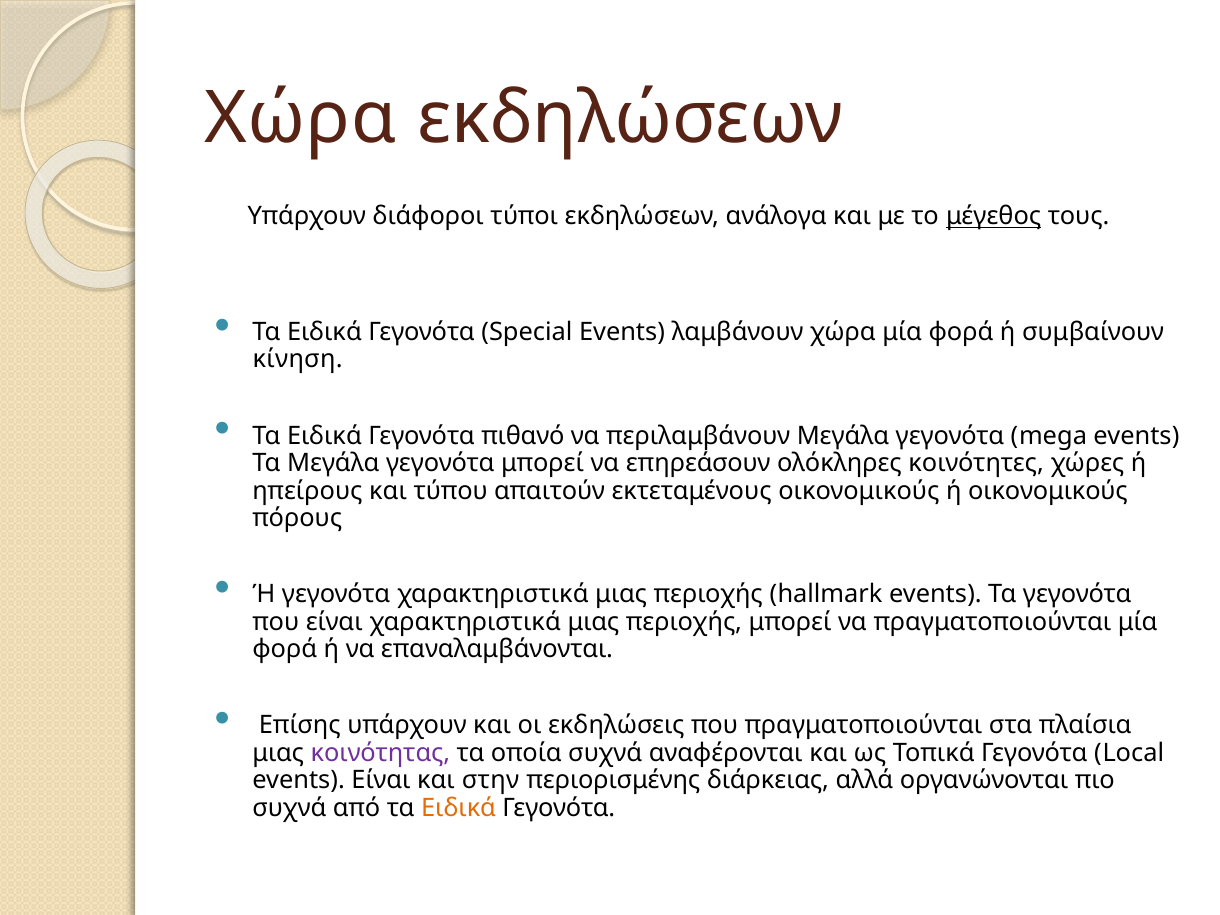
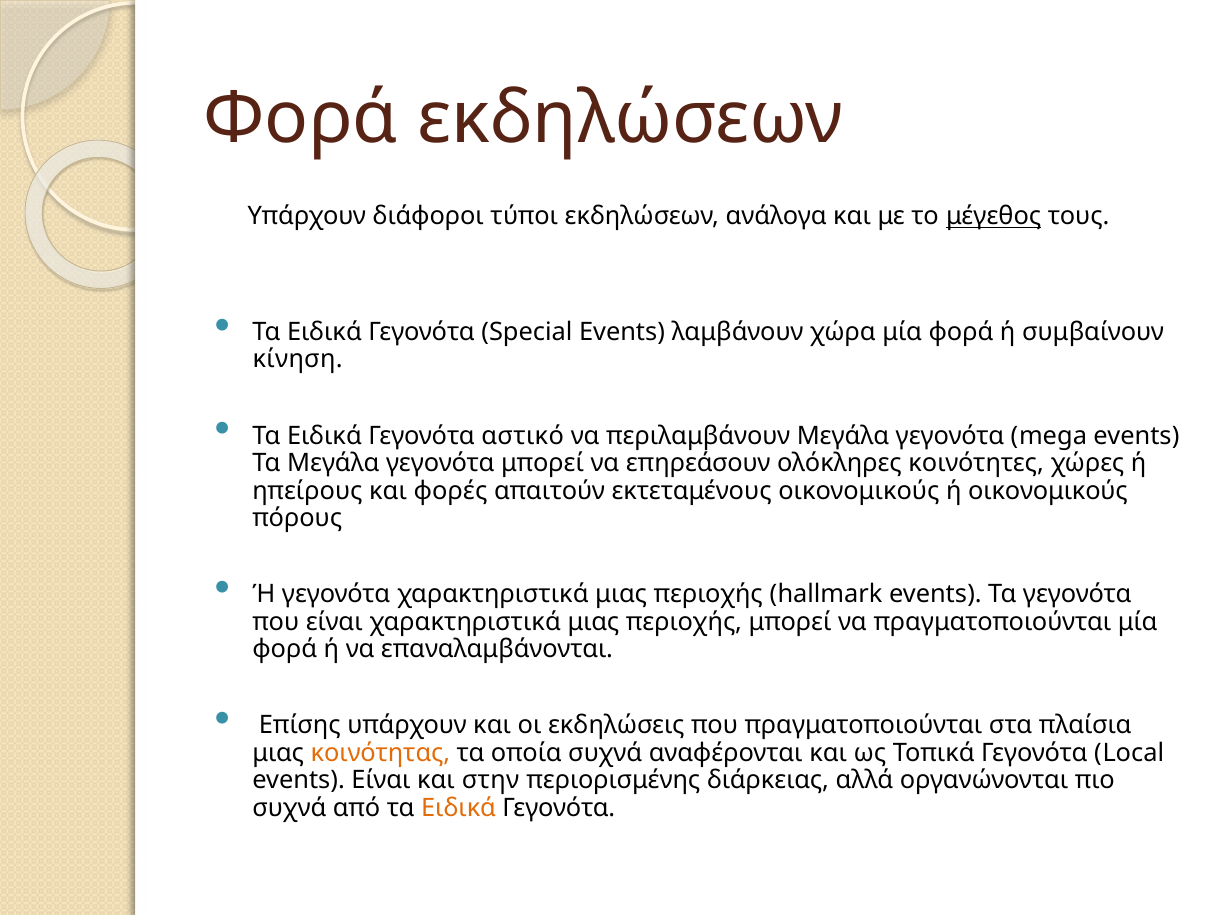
Χώρα: Χώρα -> Φορά (301, 118)
πιθανό: πιθανό -> αστικό (523, 436)
τύπου: τύπου -> φορές (451, 491)
κοινότητας colour: purple -> orange (380, 753)
